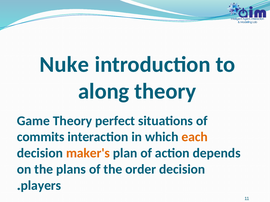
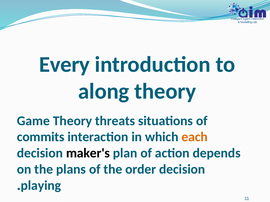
Nuke: Nuke -> Every (64, 65)
perfect: perfect -> threats (115, 121)
maker's colour: orange -> black (88, 153)
players: players -> playing (41, 186)
